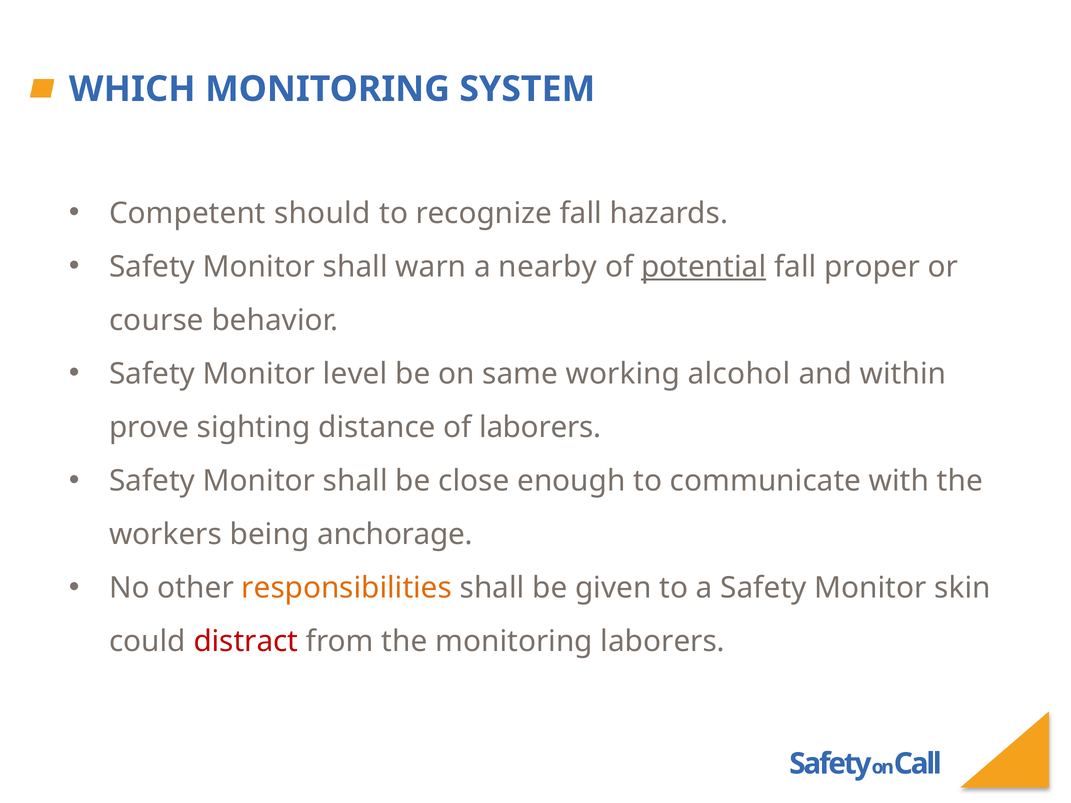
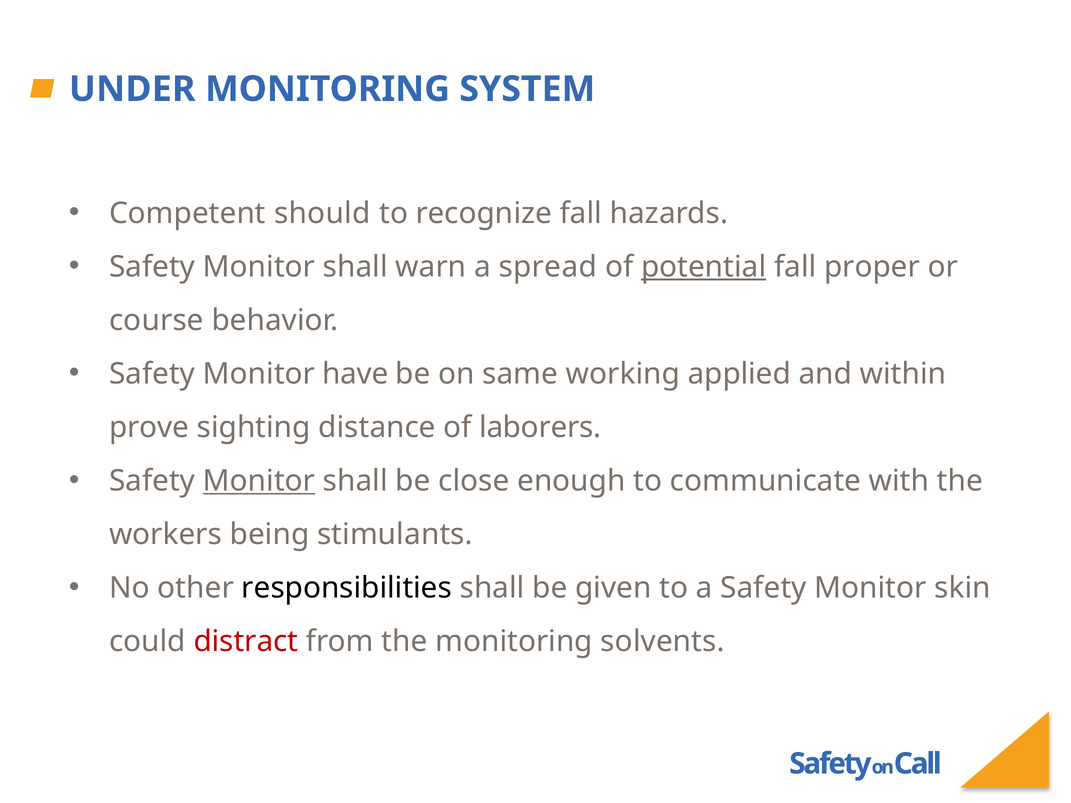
WHICH: WHICH -> UNDER (132, 89)
nearby: nearby -> spread (548, 267)
level: level -> have (355, 374)
alcohol: alcohol -> applied (739, 374)
Monitor underline: none -> present (259, 481)
anchorage: anchorage -> stimulants (395, 535)
responsibilities colour: orange -> black (347, 588)
monitoring laborers: laborers -> solvents (663, 642)
